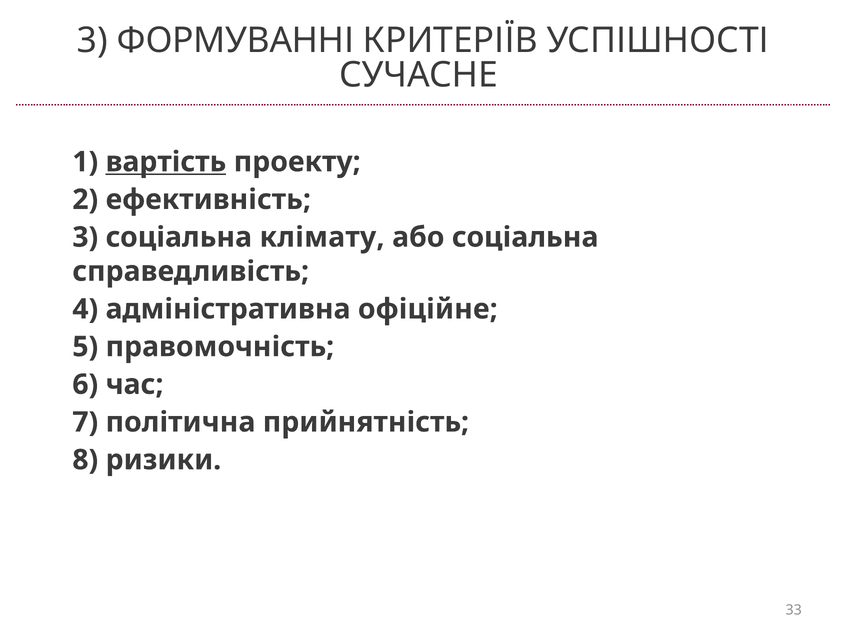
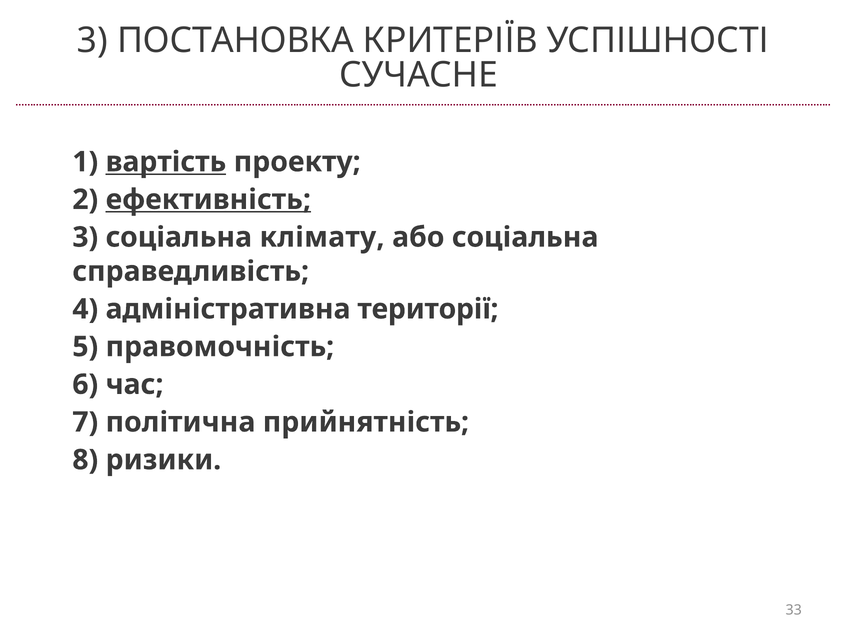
ФОРМУВАННІ: ФОРМУВАННІ -> ПОСТАНОВКА (236, 41)
ефективність underline: none -> present (208, 199)
офіційне: офіційне -> території (428, 309)
